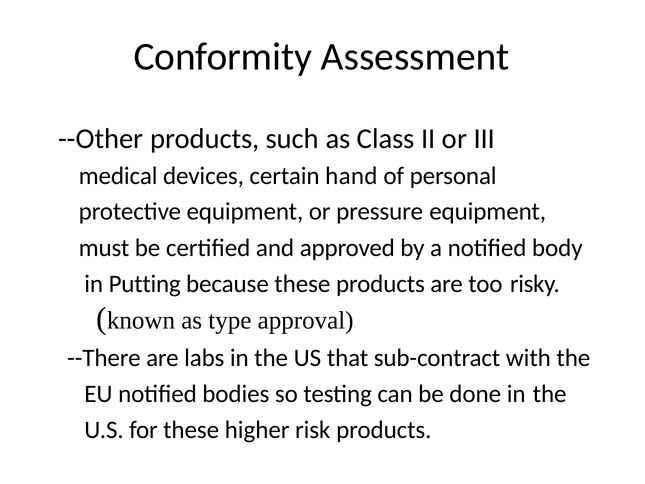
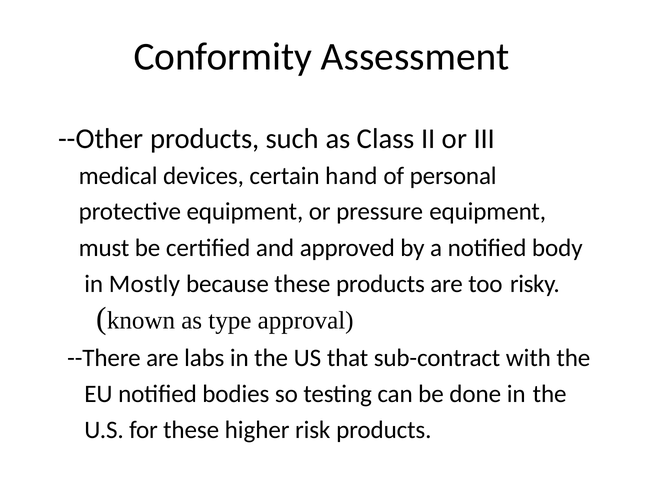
Putting: Putting -> Mostly (144, 284)
